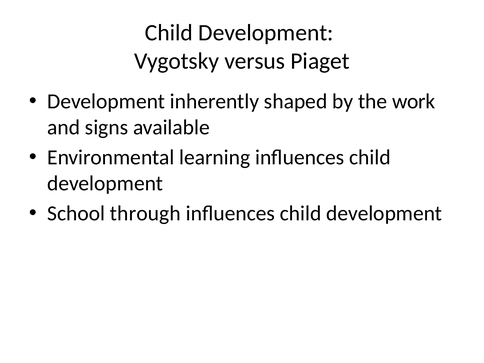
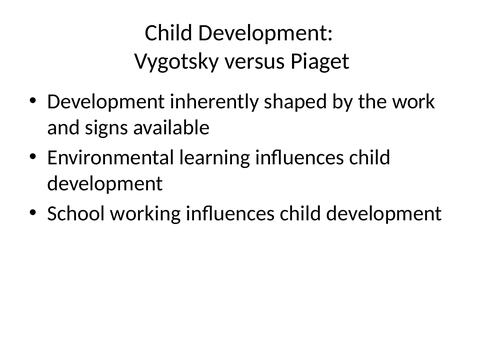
through: through -> working (145, 213)
